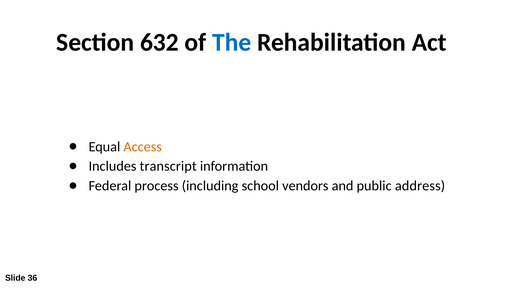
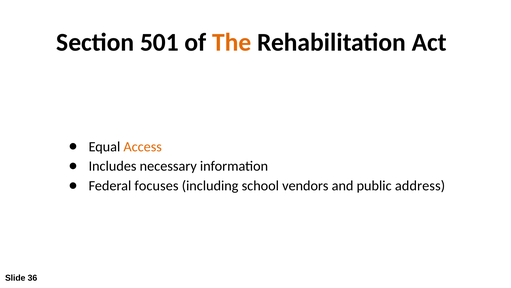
632: 632 -> 501 (159, 42)
The colour: blue -> orange (232, 42)
transcript: transcript -> necessary (168, 166)
process: process -> focuses (156, 186)
